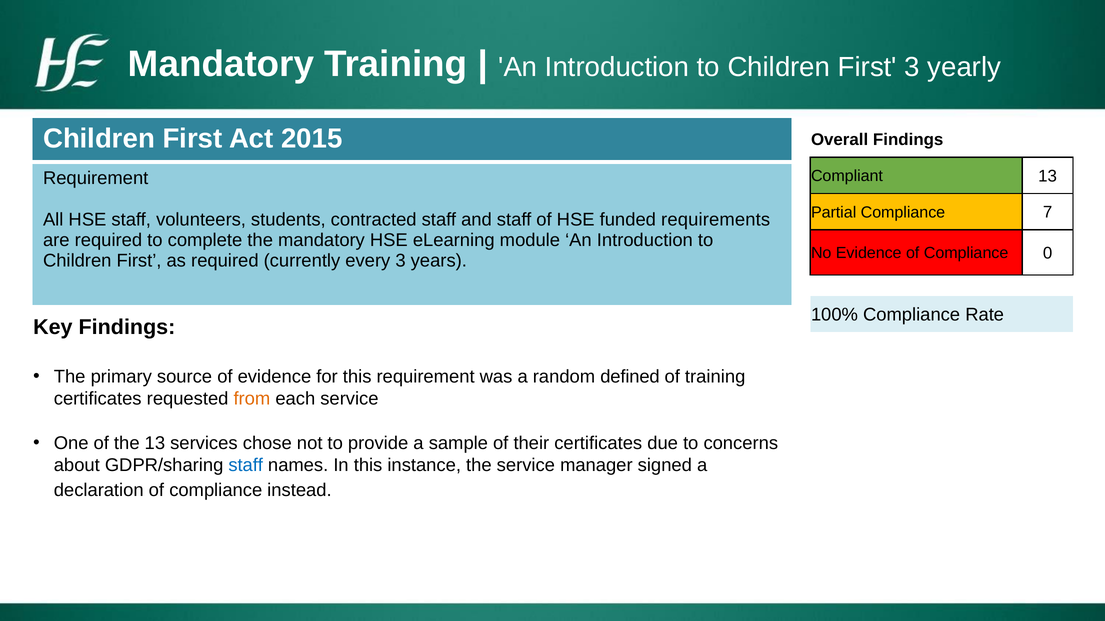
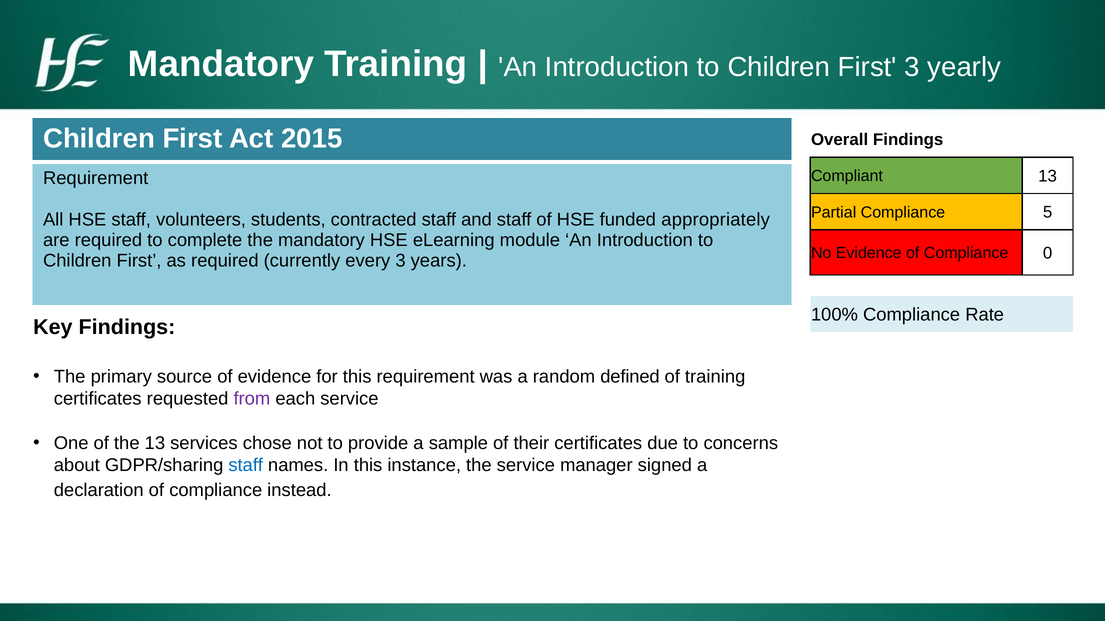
7: 7 -> 5 (1048, 212)
requirements: requirements -> appropriately (716, 220)
from colour: orange -> purple (252, 399)
